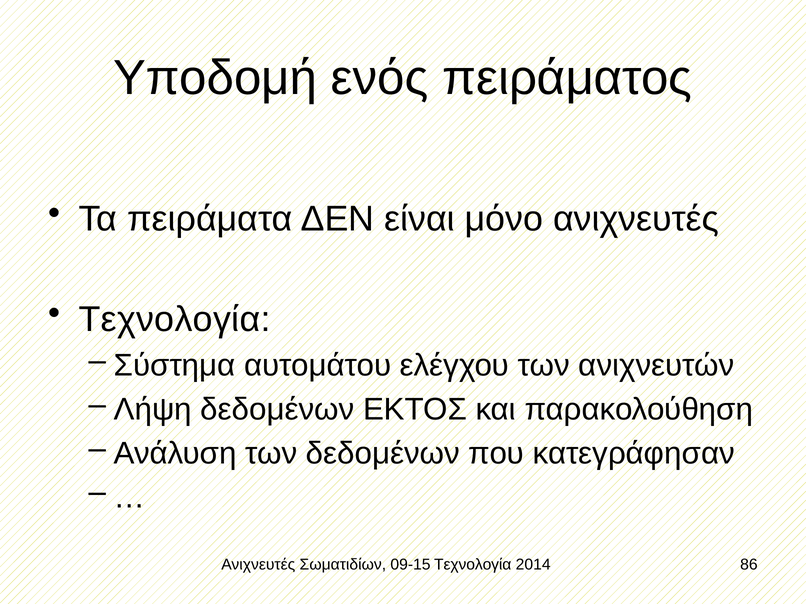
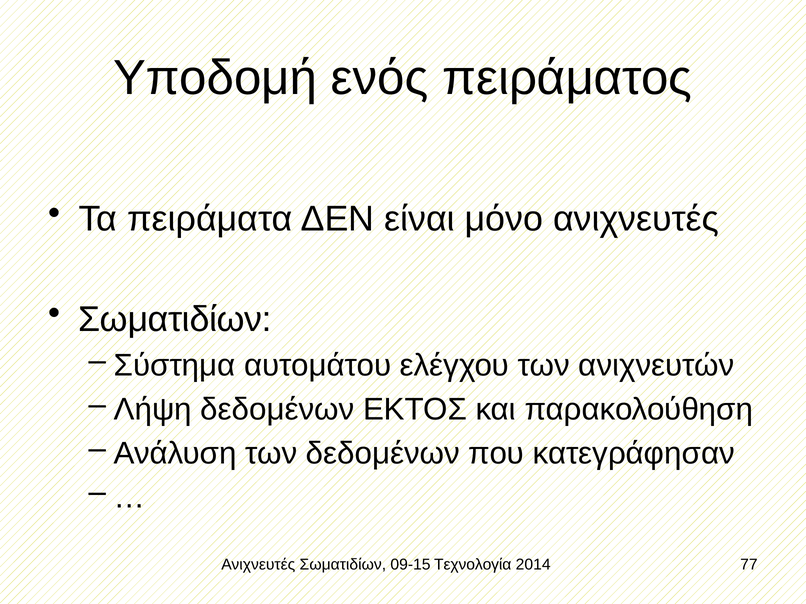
Τεχνολογία: Τεχνολογία -> Σωματιδίων (175, 320)
86: 86 -> 77 (749, 565)
